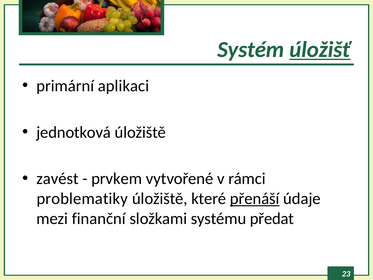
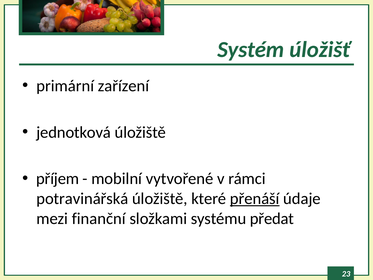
úložišť underline: present -> none (320, 50)
aplikaci: aplikaci -> zařízení (124, 86)
zavést: zavést -> příjem (58, 179)
prvkem: prvkem -> mobilní (117, 179)
problematiky: problematiky -> potravinářská (82, 198)
